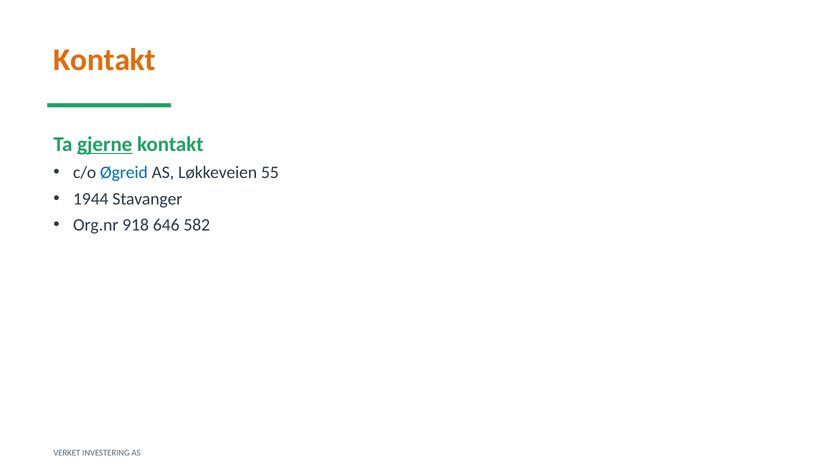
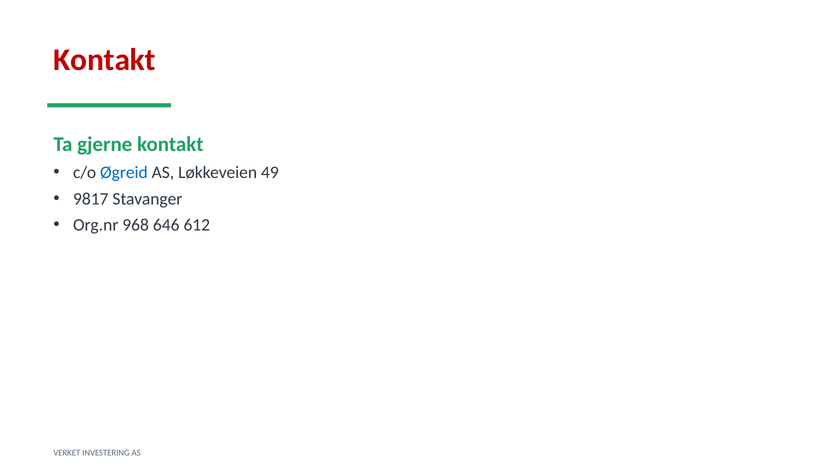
Kontakt colour: orange -> red (105, 60)
gjerne underline: present -> none (105, 144)
55: 55 -> 49 (270, 173)
1944: 1944 -> 9817 (91, 199)
918: 918 -> 968 (136, 225)
582: 582 -> 612 (197, 225)
